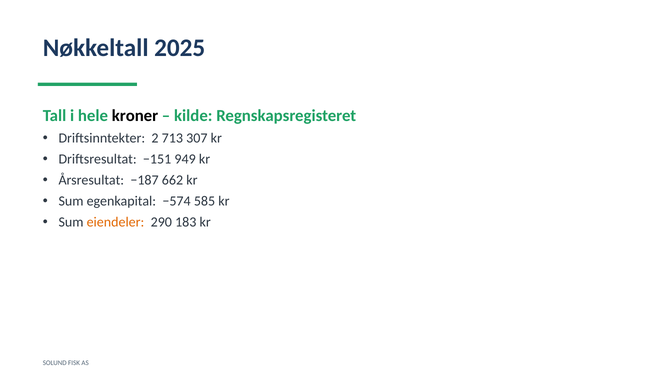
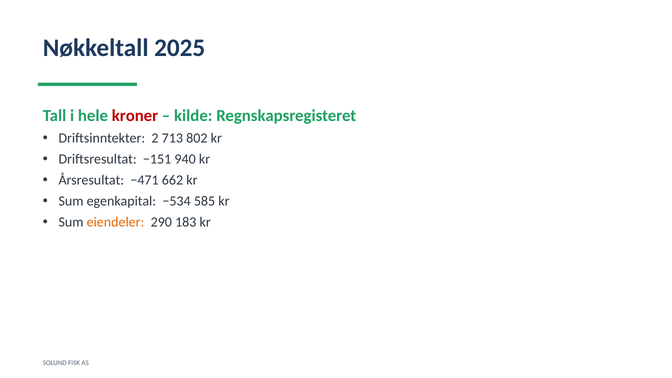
kroner colour: black -> red (135, 116)
307: 307 -> 802 (197, 138)
949: 949 -> 940 (185, 159)
−187: −187 -> −471 (145, 180)
−574: −574 -> −534 (177, 201)
